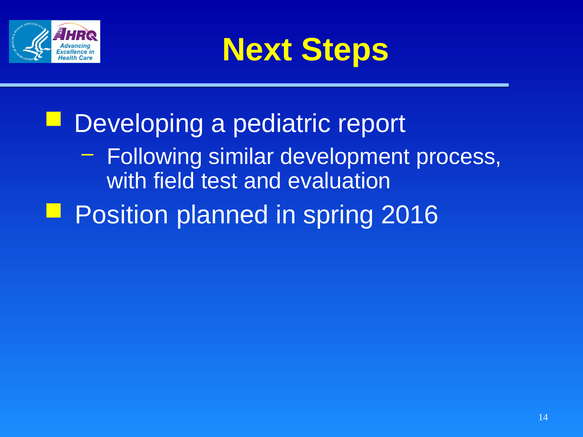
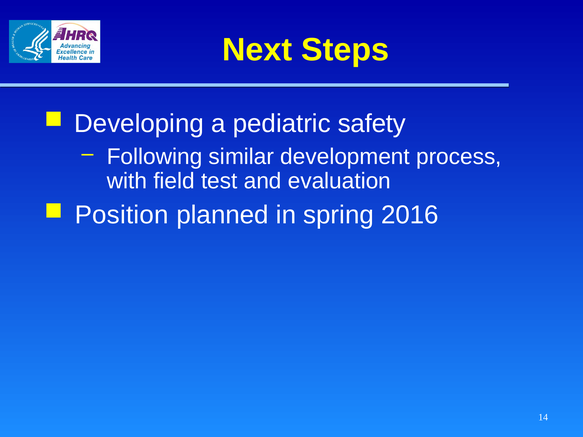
report: report -> safety (372, 124)
